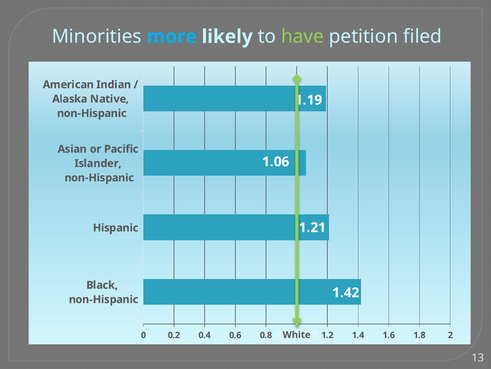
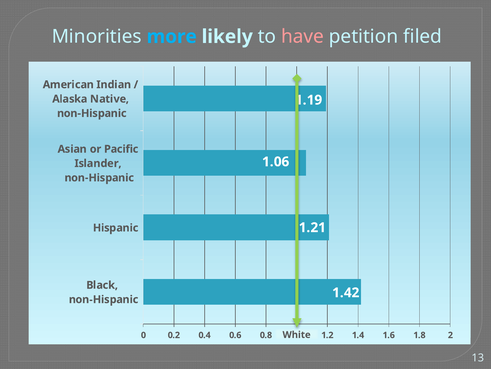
have colour: light green -> pink (302, 37)
